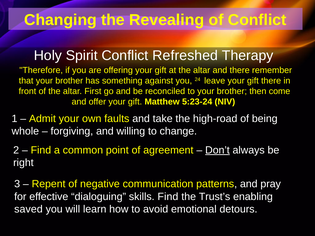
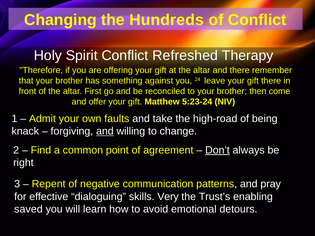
Revealing: Revealing -> Hundreds (167, 20)
whole: whole -> knack (25, 131)
and underline: none -> present (105, 131)
skills Find: Find -> Very (168, 197)
